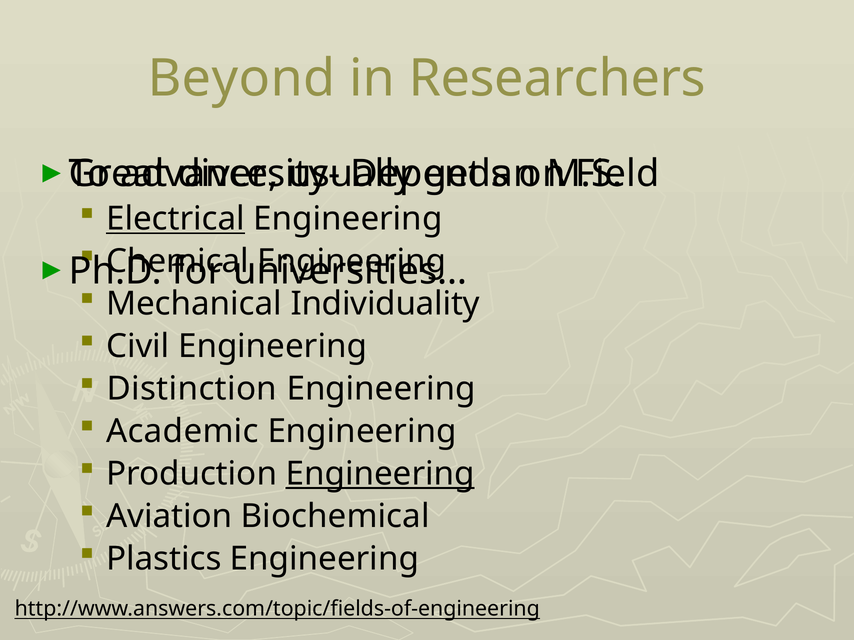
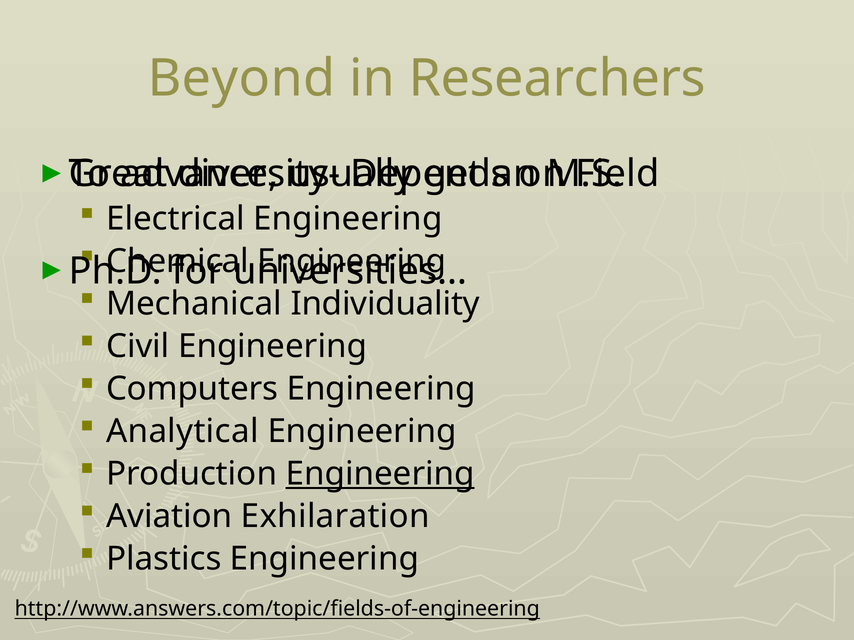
Electrical underline: present -> none (176, 219)
Distinction: Distinction -> Computers (192, 389)
Academic: Academic -> Analytical (182, 432)
Biochemical: Biochemical -> Exhilaration (335, 517)
